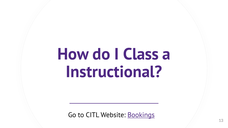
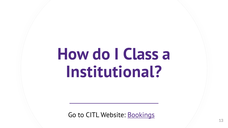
Instructional: Instructional -> Institutional (114, 72)
